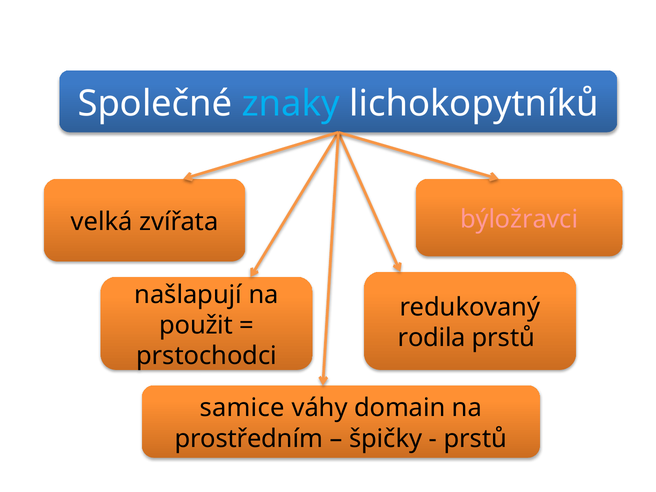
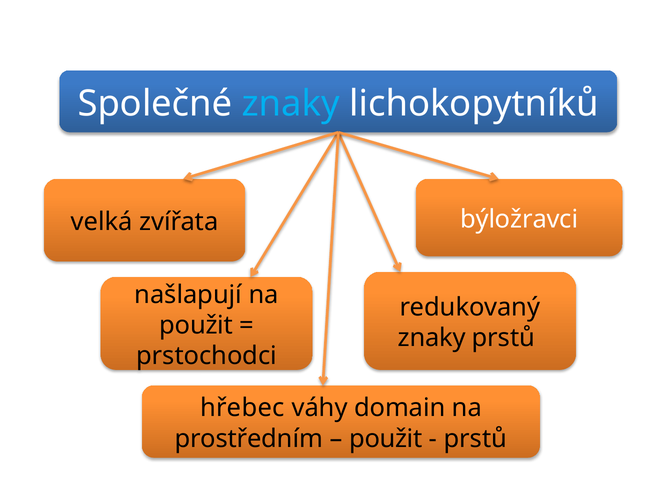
býložravci colour: pink -> white (519, 219)
rodila: rodila -> znaky (432, 338)
samice: samice -> hřebec (242, 408)
špičky: špičky -> použit (386, 439)
